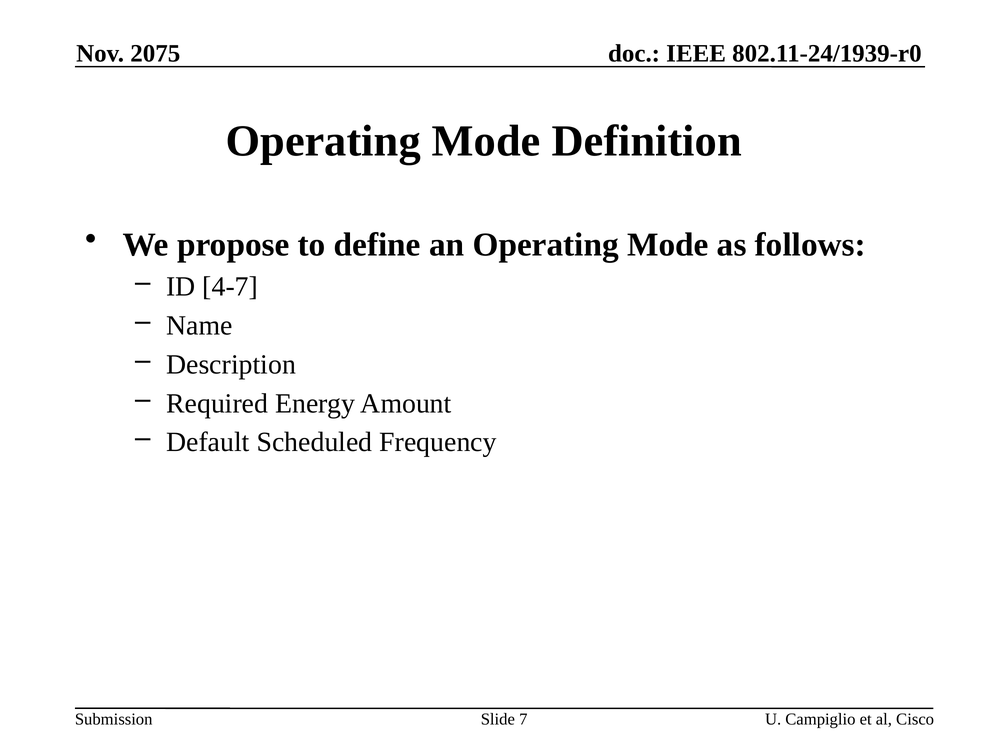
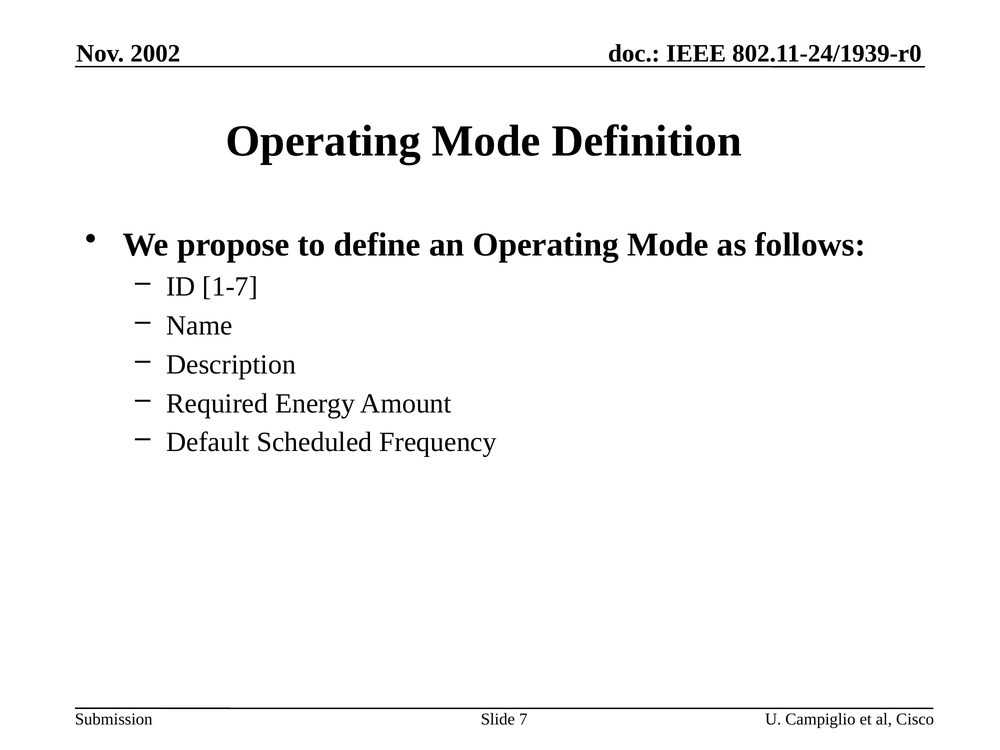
2075: 2075 -> 2002 (155, 53)
4-7: 4-7 -> 1-7 (230, 287)
